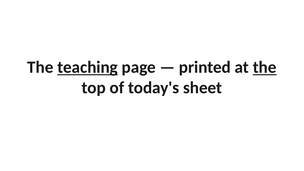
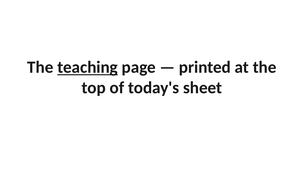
the underline: present -> none (265, 67)
